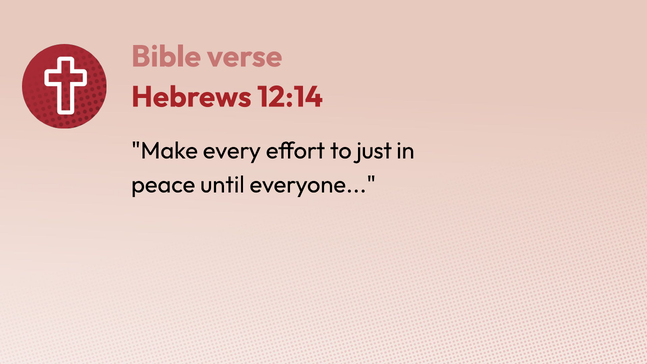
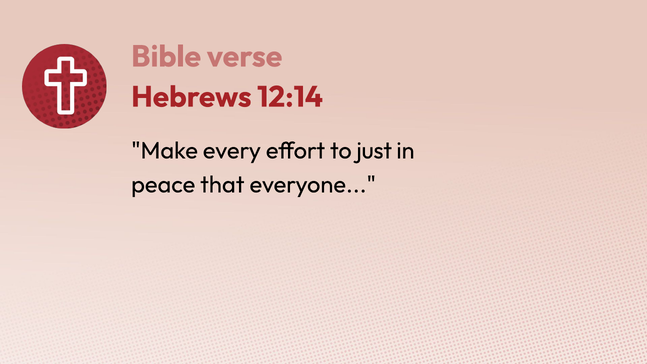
until: until -> that (222, 185)
